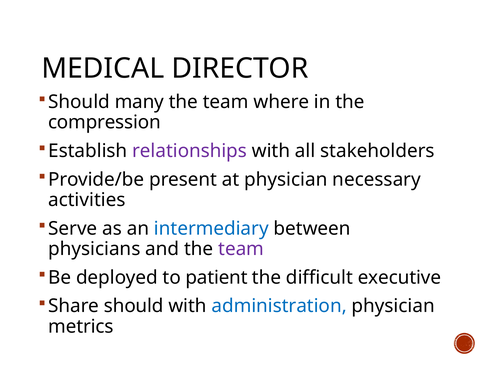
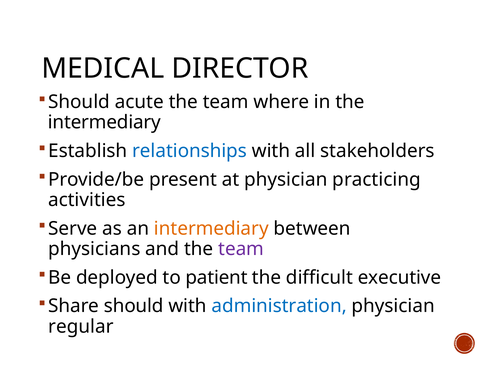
many: many -> acute (139, 102)
compression: compression -> intermediary (104, 122)
relationships colour: purple -> blue (190, 151)
necessary: necessary -> practicing (377, 180)
intermediary colour: blue -> orange (211, 229)
metrics: metrics -> regular (81, 327)
